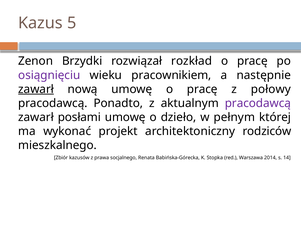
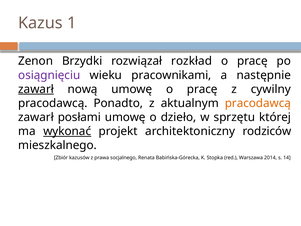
5: 5 -> 1 (72, 23)
pracownikiem: pracownikiem -> pracownikami (171, 75)
połowy: połowy -> cywilny (271, 89)
pracodawcą colour: purple -> orange (258, 103)
pełnym: pełnym -> sprzętu (234, 117)
wykonać underline: none -> present (67, 131)
